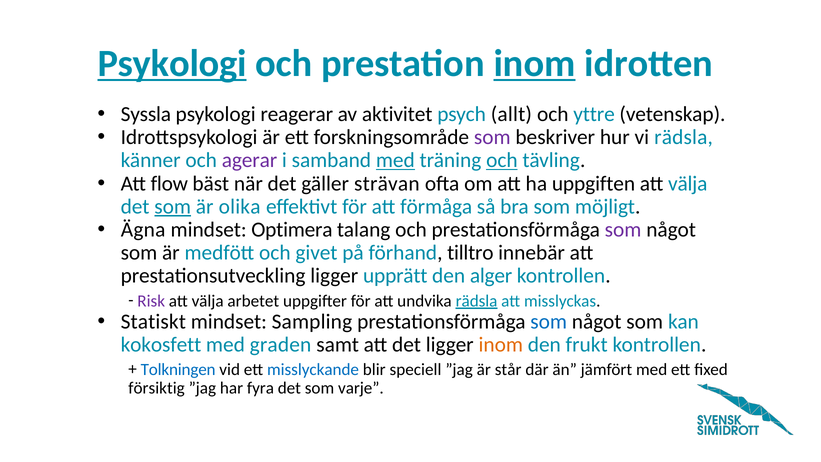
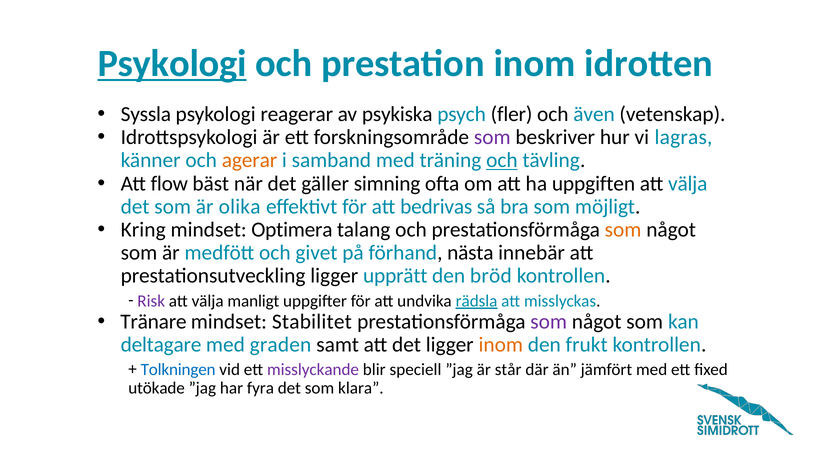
inom underline: present -> none (535, 63)
aktivitet: aktivitet -> psykiska (397, 114)
allt: allt -> fler (512, 114)
yttre: yttre -> även (594, 114)
vi rädsla: rädsla -> lagras (684, 137)
agerar colour: purple -> orange (250, 160)
med underline: present -> none (395, 160)
strävan: strävan -> simning (387, 183)
som underline: present -> none (173, 206)
förmåga: förmåga -> bedrivas (436, 206)
Ägna: Ägna -> Kring (143, 230)
som colour: purple -> orange (623, 230)
tilltro: tilltro -> nästa (470, 253)
alger: alger -> bröd (491, 276)
arbetet: arbetet -> manligt (253, 301)
Statiskt: Statiskt -> Tränare (153, 322)
Sampling: Sampling -> Stabilitet (312, 322)
som colour: blue -> purple (549, 322)
kokosfett: kokosfett -> deltagare (161, 345)
misslyckande colour: blue -> purple (313, 370)
försiktig: försiktig -> utökade (157, 388)
varje: varje -> klara (361, 388)
